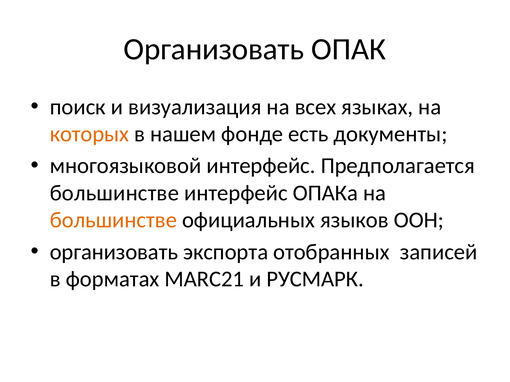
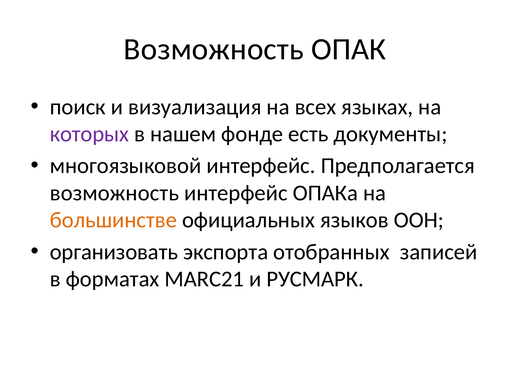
Организовать: Организовать -> Возможность (214, 49)
которых colour: orange -> purple (89, 134)
большинстве: большинстве -> возможность (114, 193)
